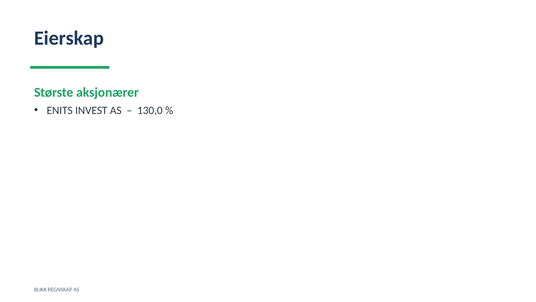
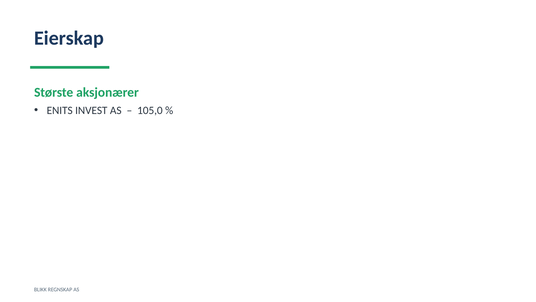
130,0: 130,0 -> 105,0 (150, 110)
